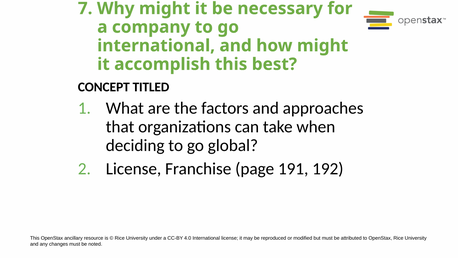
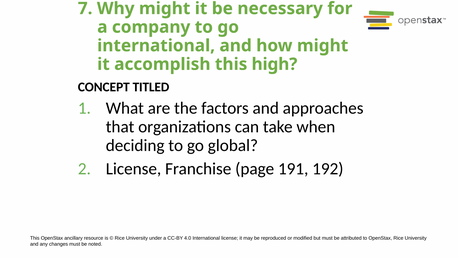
best: best -> high (274, 64)
